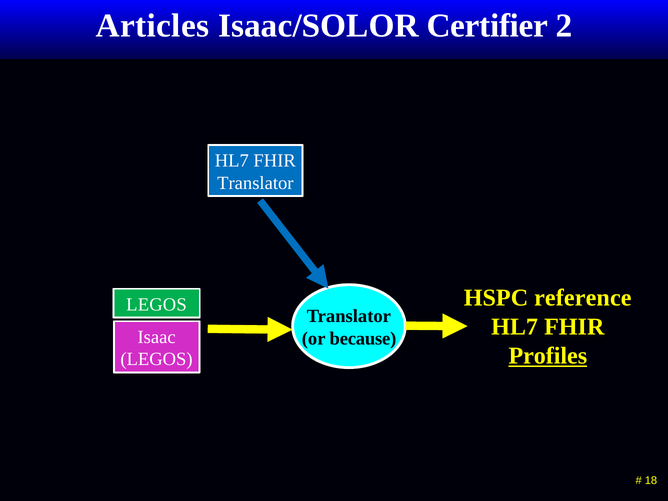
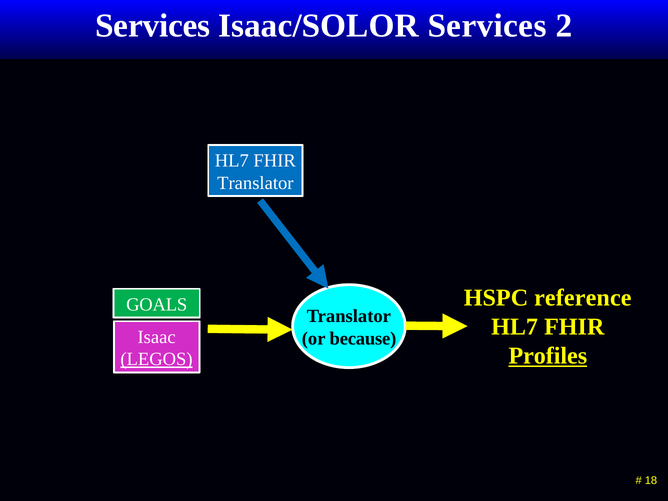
Articles: Articles -> Services (153, 26)
Isaac/SOLOR Certifier: Certifier -> Services (487, 26)
LEGOS: LEGOS -> GOALS (157, 305)
LEGOS underline: none -> present (157, 359)
